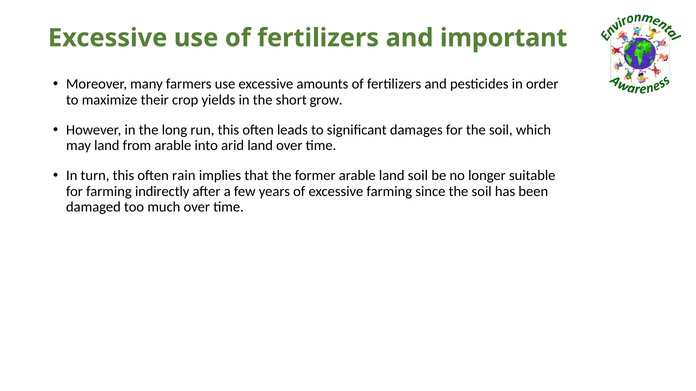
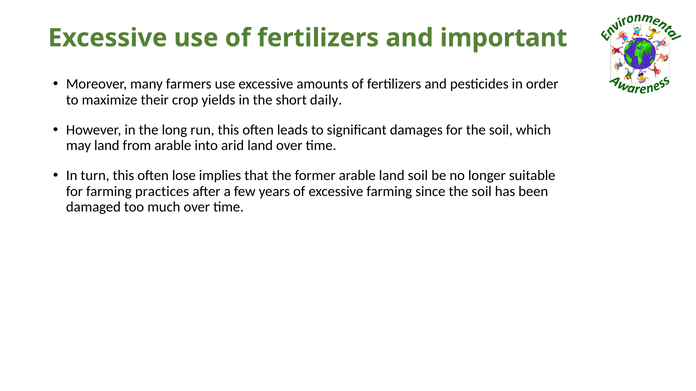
grow: grow -> daily (326, 100)
rain: rain -> lose (184, 176)
indirectly: indirectly -> practices (162, 192)
